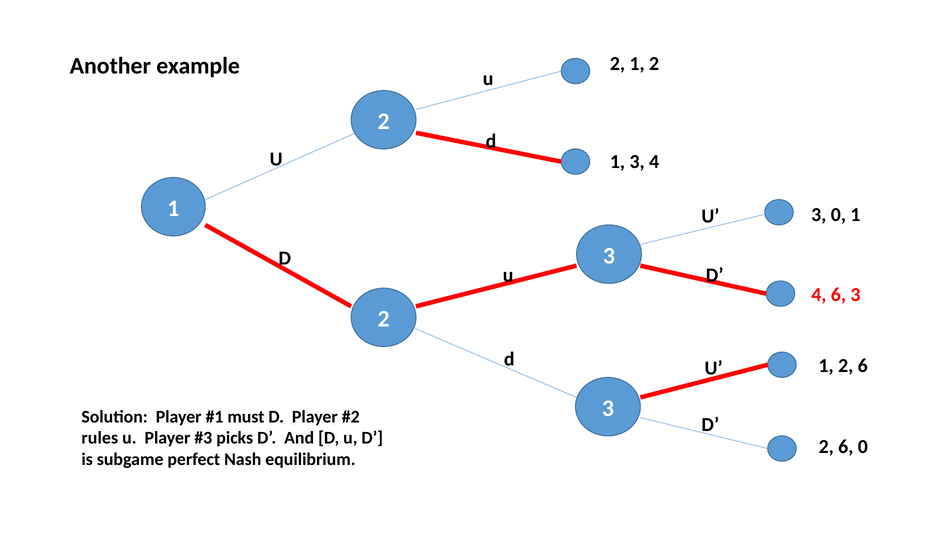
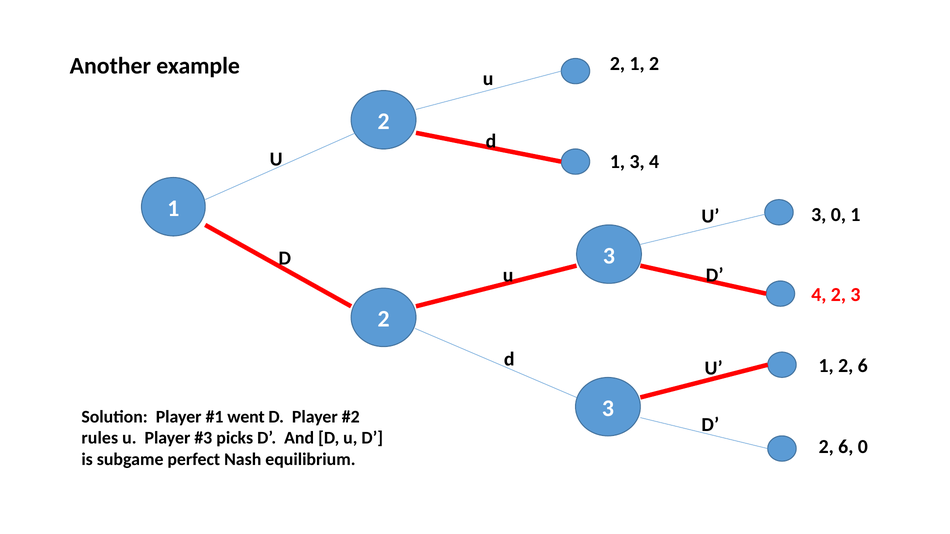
4 6: 6 -> 2 (838, 295)
must: must -> went (246, 417)
